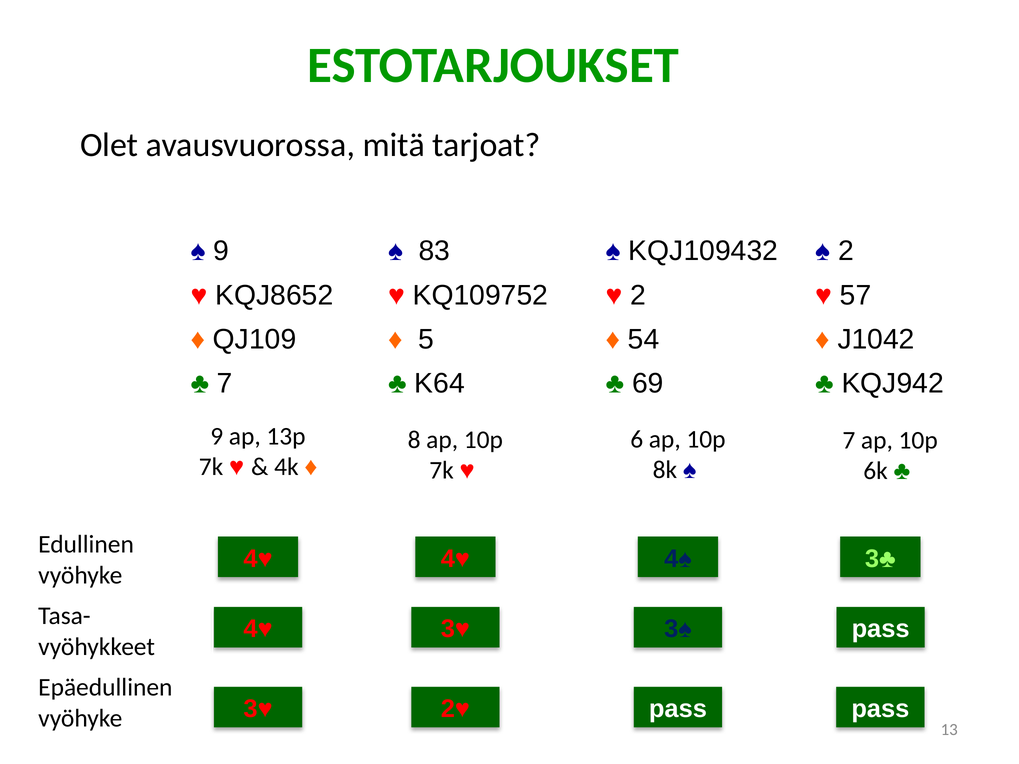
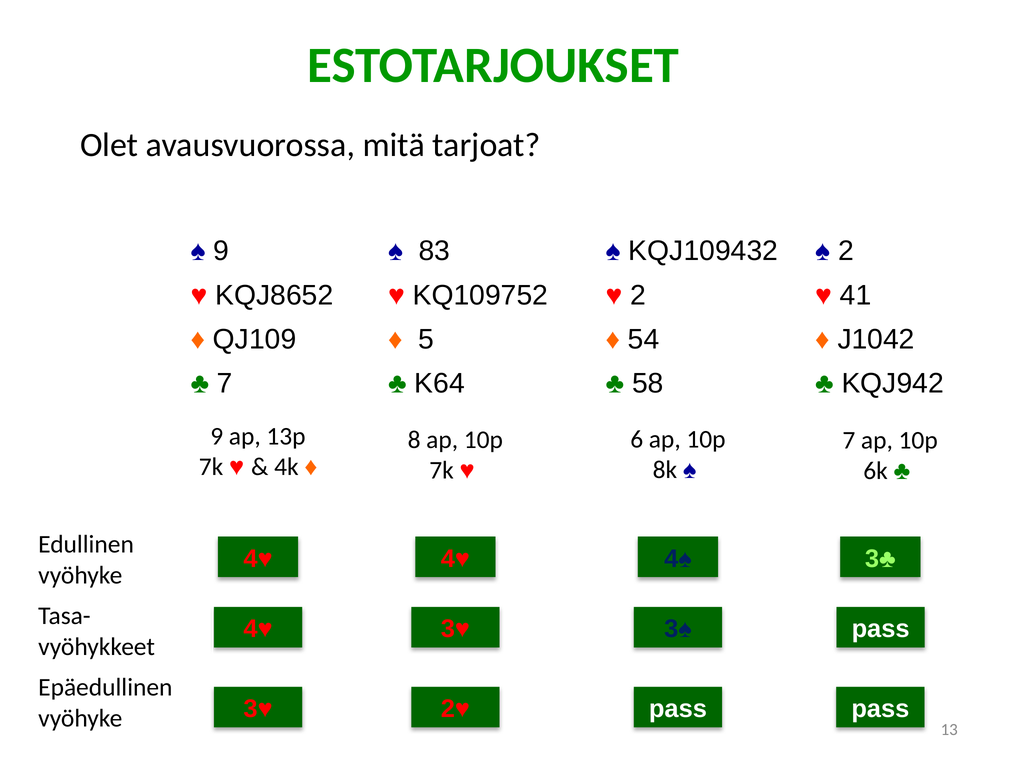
57: 57 -> 41 (856, 295)
69: 69 -> 58 (648, 384)
